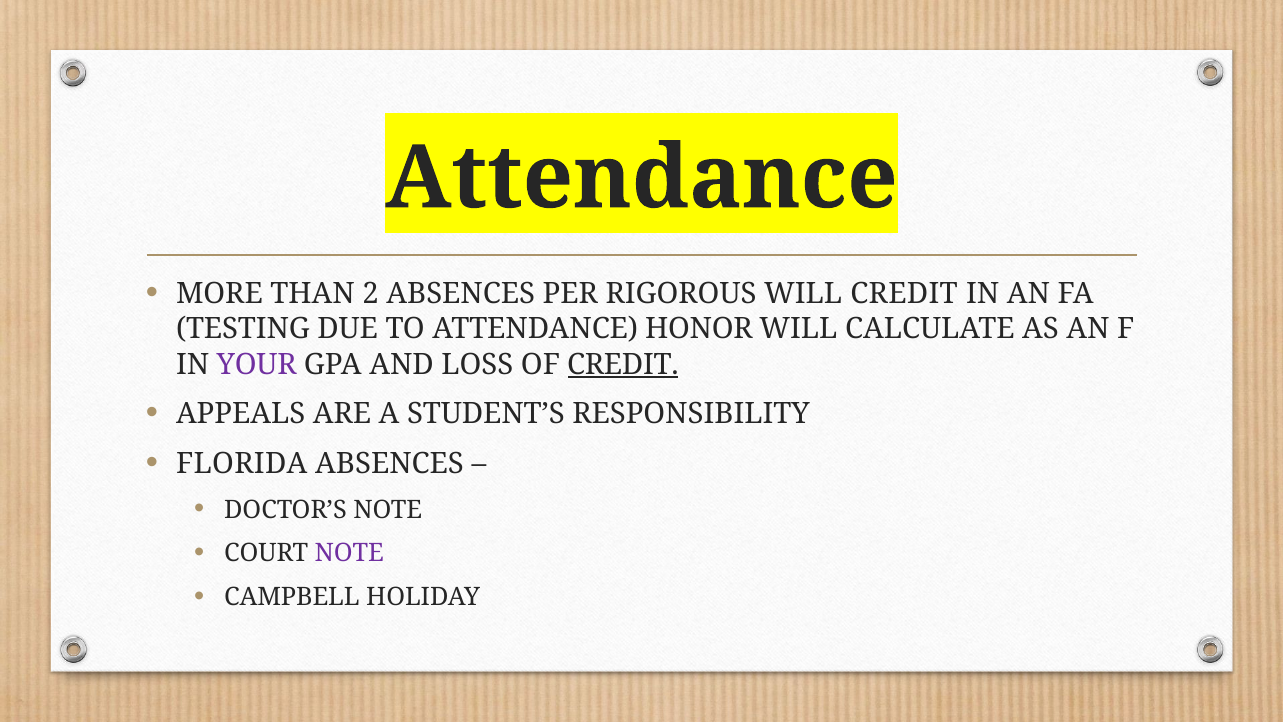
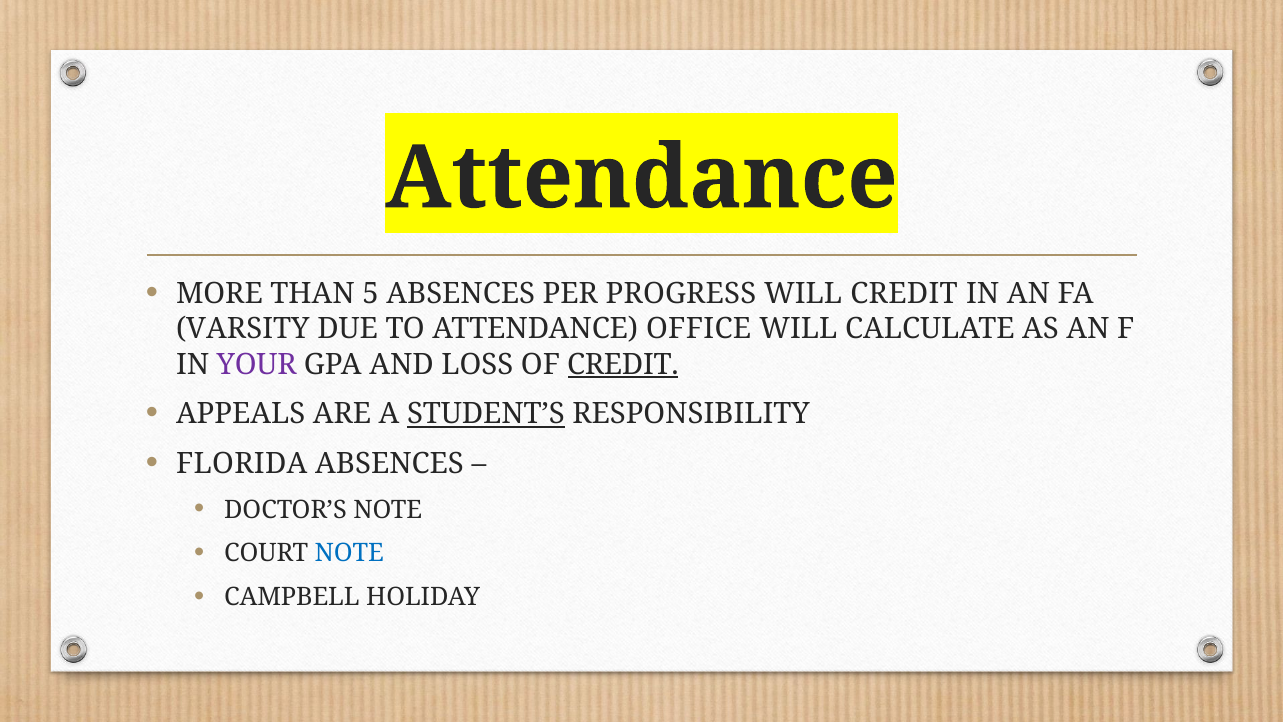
2: 2 -> 5 (371, 294)
RIGOROUS: RIGOROUS -> PROGRESS (681, 294)
TESTING: TESTING -> VARSITY (243, 329)
HONOR: HONOR -> OFFICE (699, 329)
STUDENT’S underline: none -> present (486, 414)
NOTE colour: purple -> blue (349, 553)
